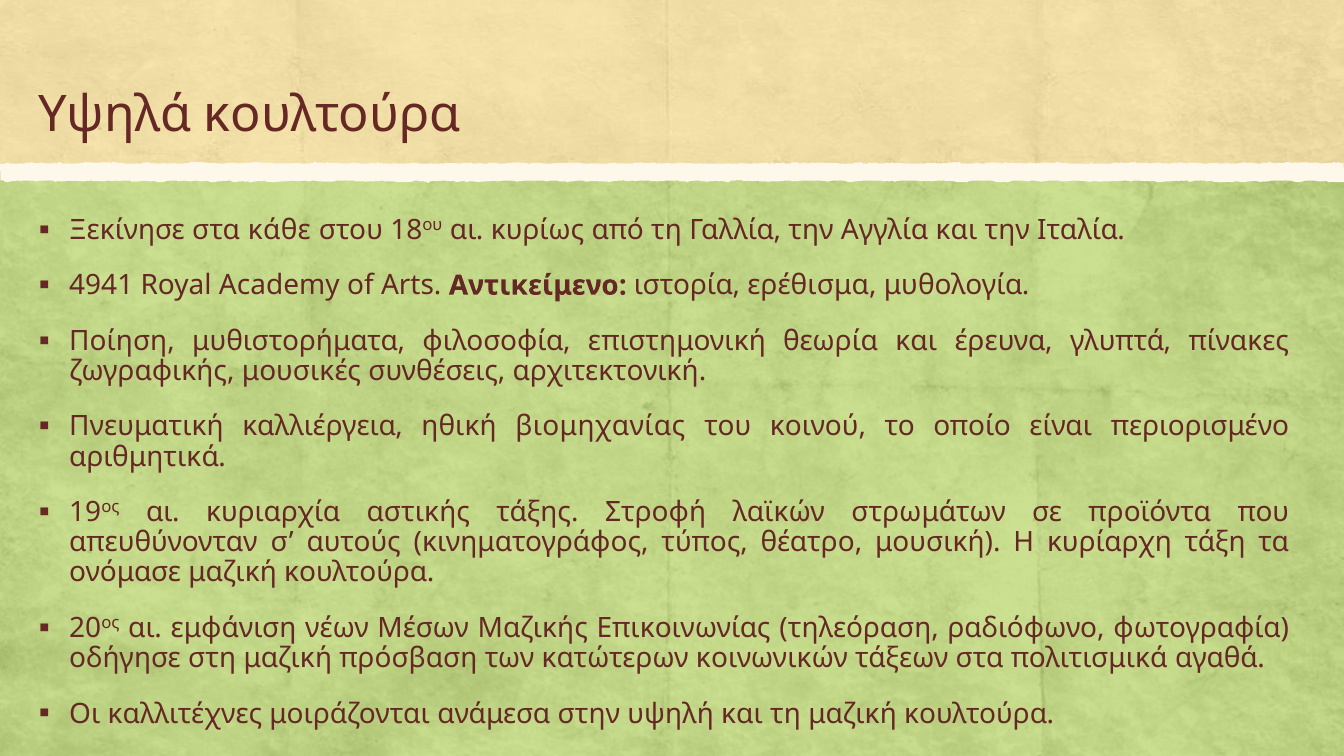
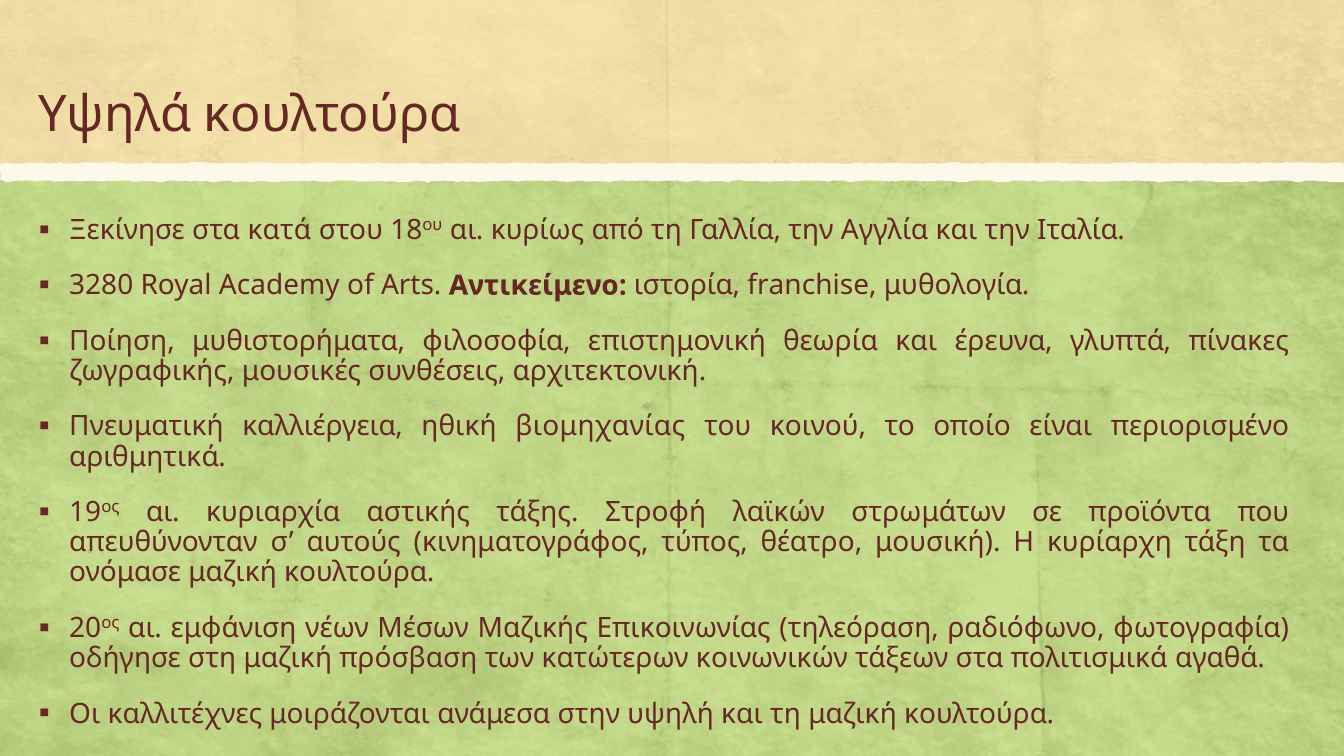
κάθε: κάθε -> κατά (279, 230)
4941: 4941 -> 3280 (101, 286)
ερέθισμα: ερέθισμα -> franchise (812, 286)
